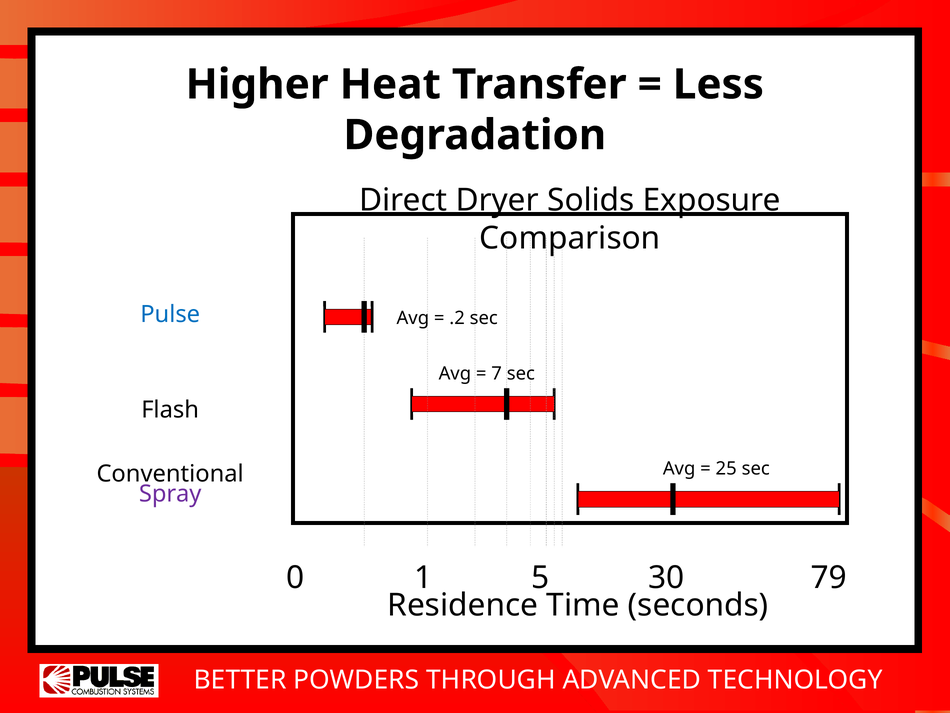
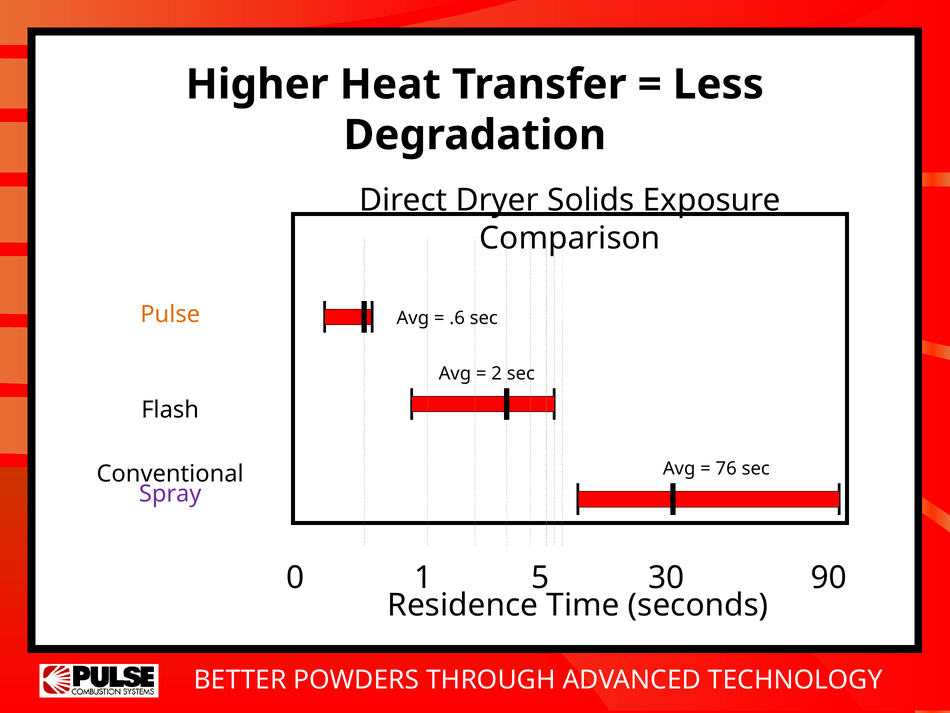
Pulse colour: blue -> orange (170, 314)
.2: .2 -> .6 (457, 318)
7: 7 -> 2 (497, 373)
25: 25 -> 76 (726, 468)
79: 79 -> 90 (829, 577)
